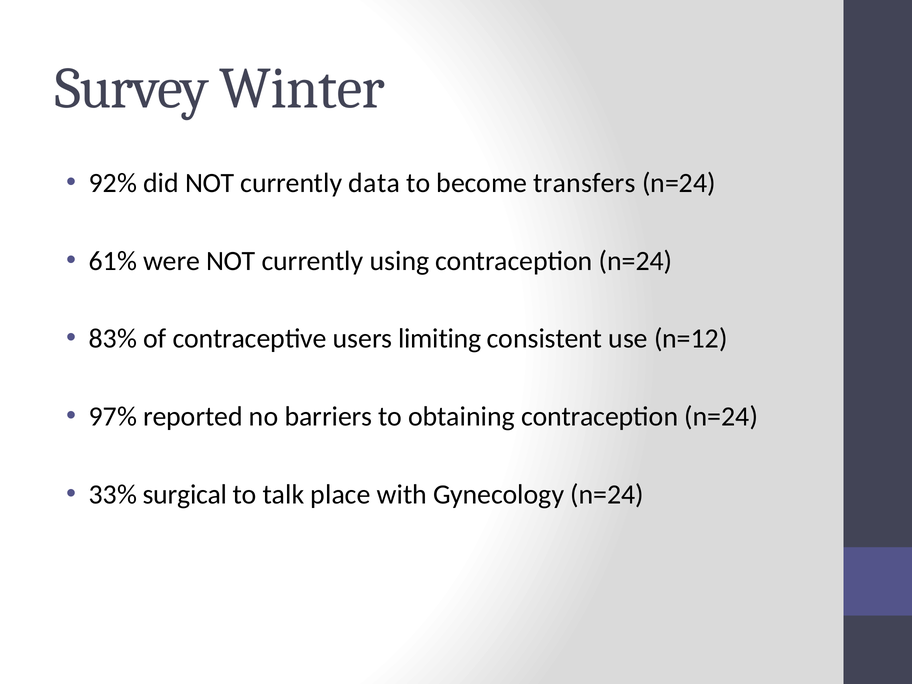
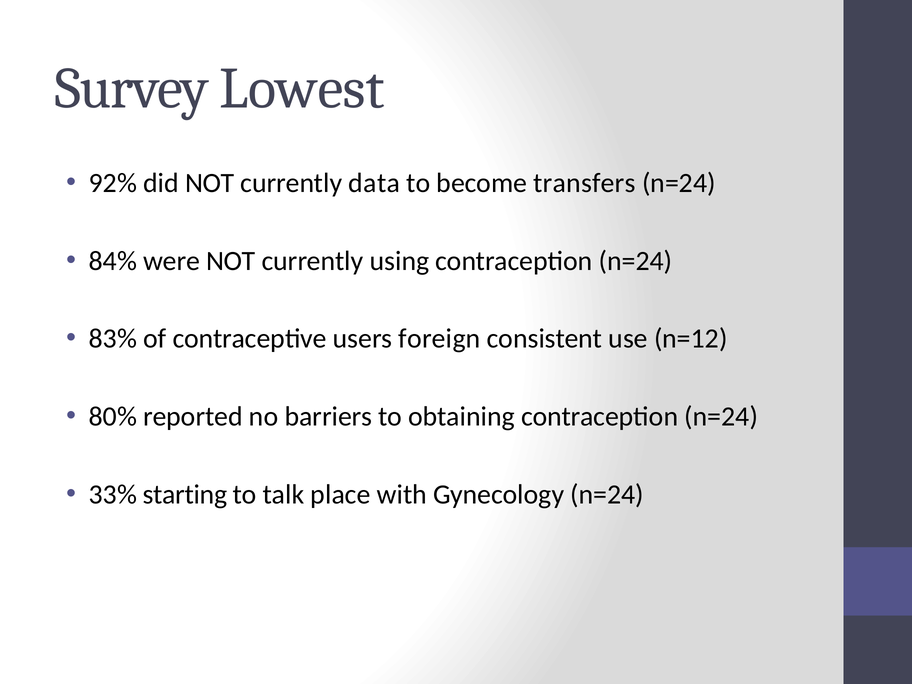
Winter: Winter -> Lowest (302, 88)
61%: 61% -> 84% (113, 261)
limiting: limiting -> foreign (439, 339)
97%: 97% -> 80% (113, 417)
surgical: surgical -> starting (185, 495)
